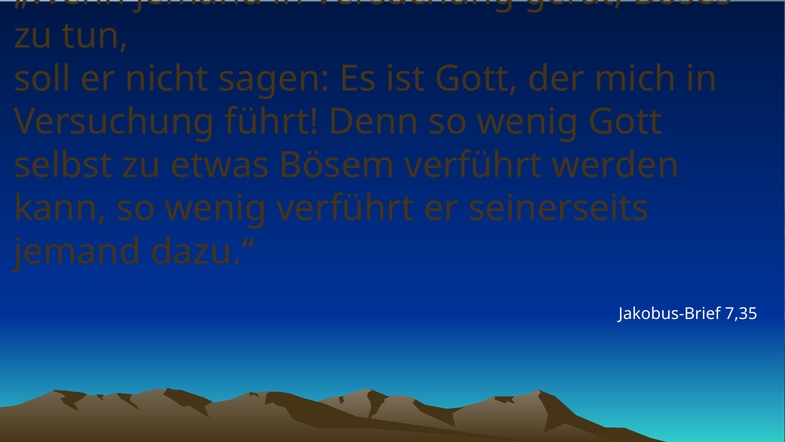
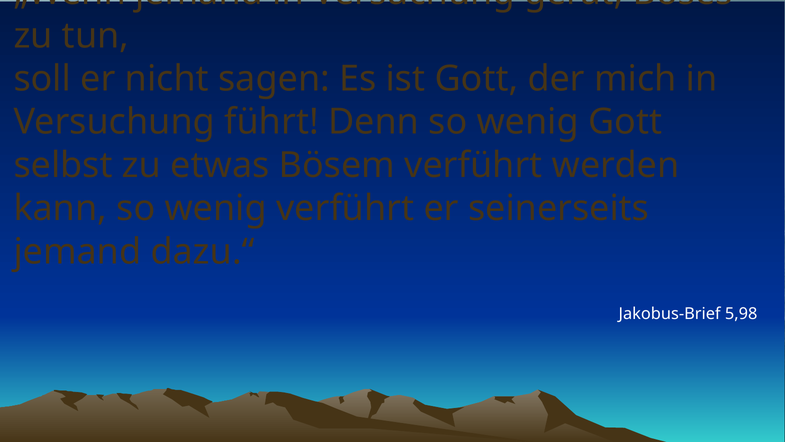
7,35: 7,35 -> 5,98 (741, 313)
